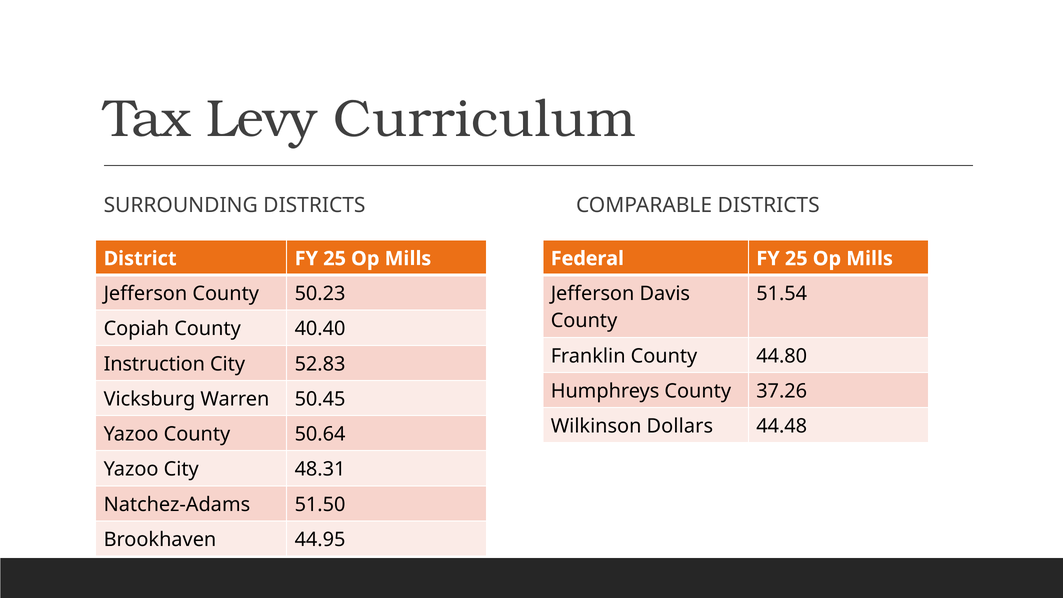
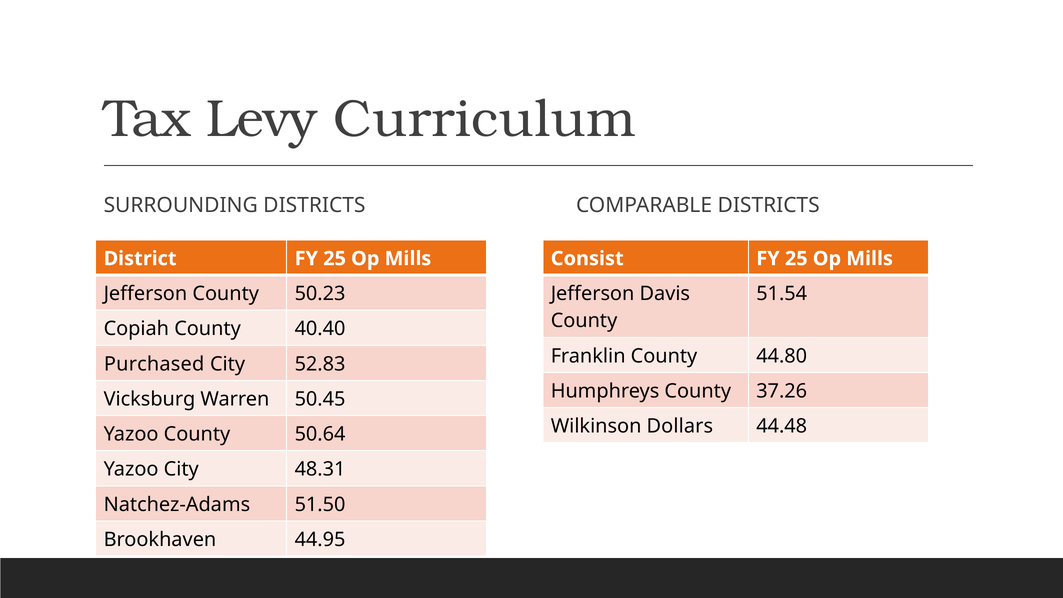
Federal: Federal -> Consist (587, 259)
Instruction: Instruction -> Purchased (154, 364)
